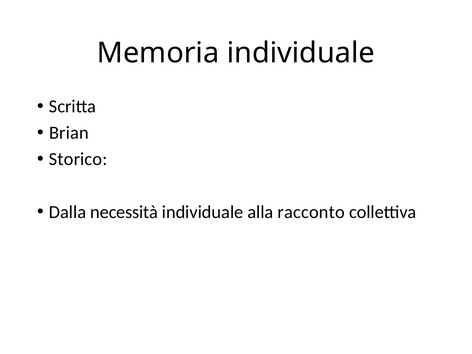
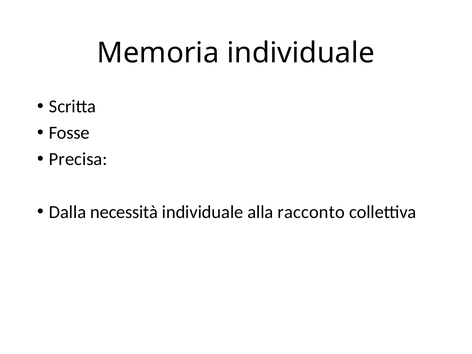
Brian: Brian -> Fosse (69, 133)
Storico: Storico -> Precisa (78, 159)
